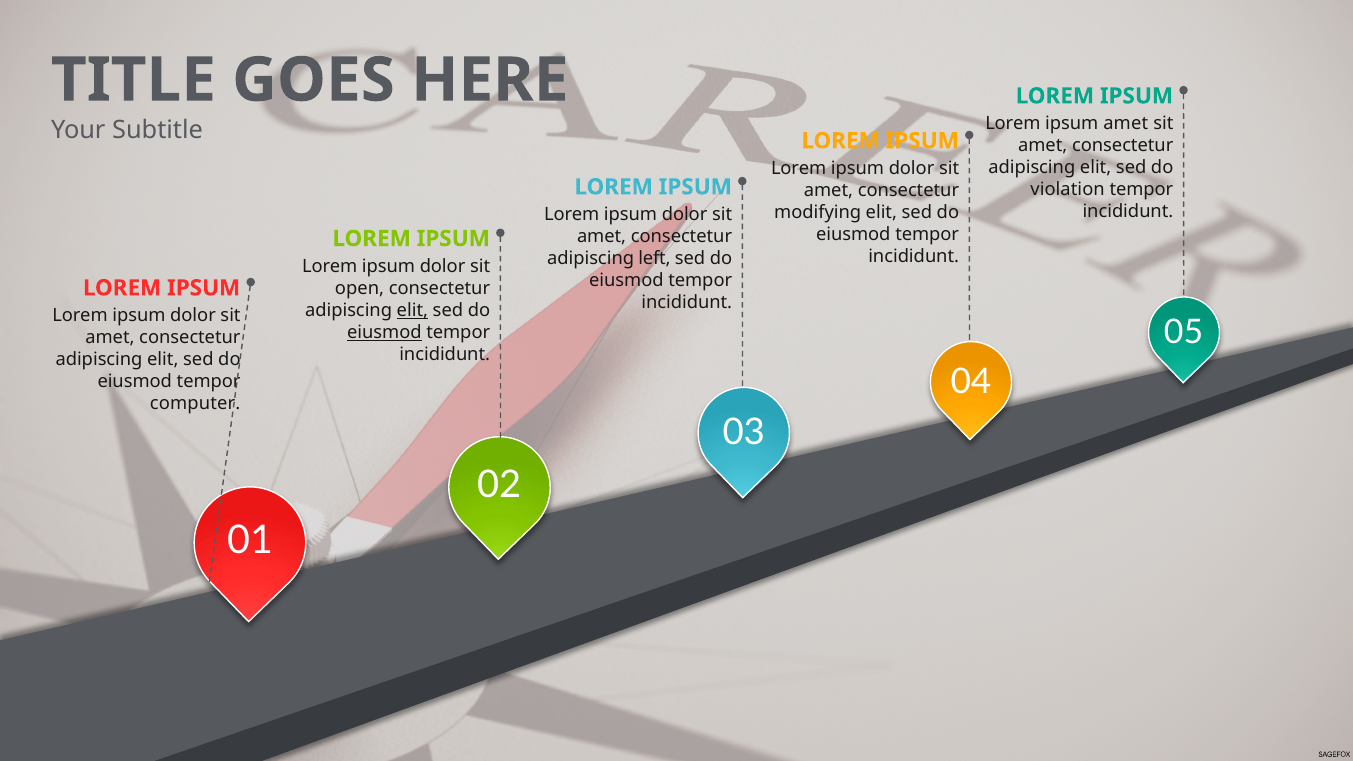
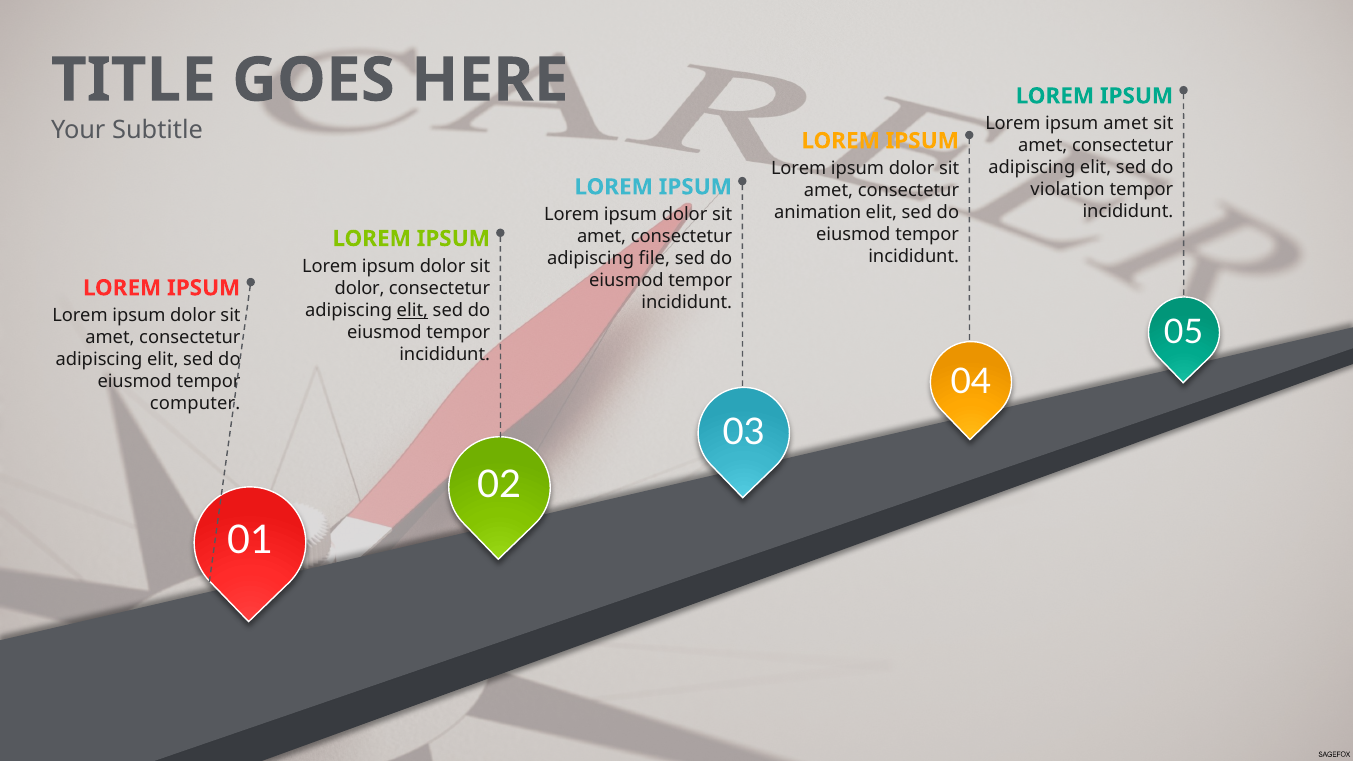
modifying: modifying -> animation (818, 213)
left: left -> file (654, 259)
open: open -> dolor (360, 288)
eiusmod underline: present -> none (384, 332)
